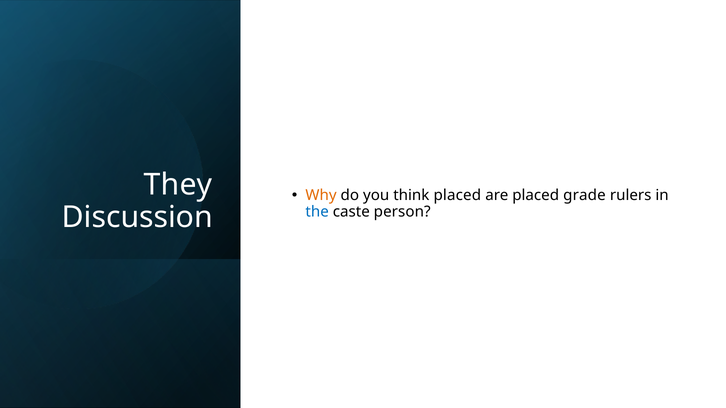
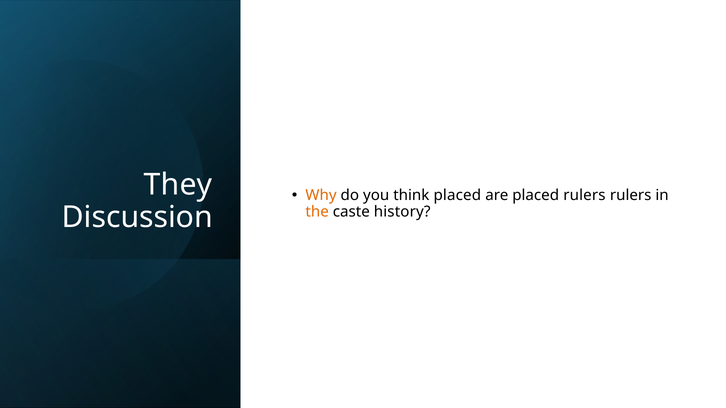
placed grade: grade -> rulers (584, 196)
the colour: blue -> orange (317, 212)
person: person -> history (402, 212)
